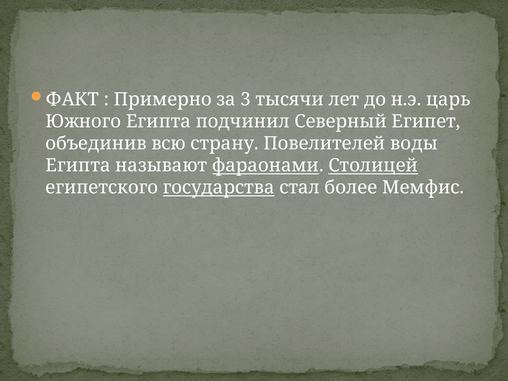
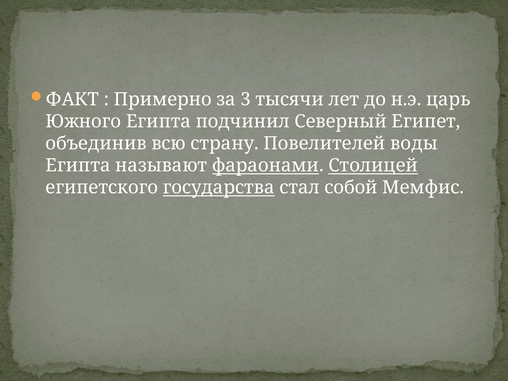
более: более -> собой (351, 187)
